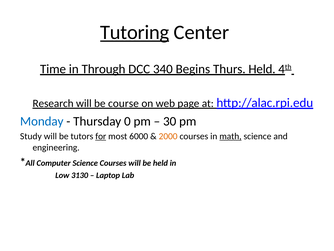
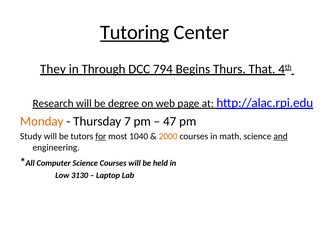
Time: Time -> They (53, 69)
340: 340 -> 794 (163, 69)
Thurs Held: Held -> That (262, 69)
course: course -> degree (124, 103)
Monday colour: blue -> orange (42, 121)
0: 0 -> 7 (127, 121)
30: 30 -> 47 (170, 121)
6000: 6000 -> 1040 (139, 136)
math underline: present -> none (230, 136)
and underline: none -> present (281, 136)
